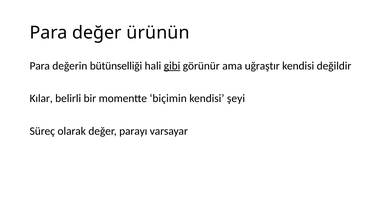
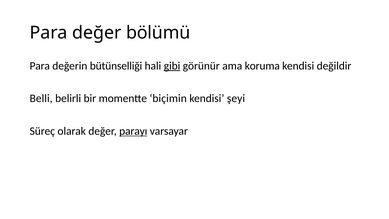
ürünün: ürünün -> bölümü (158, 33)
uğraştır: uğraştır -> koruma (262, 66)
Kılar: Kılar -> Belli (41, 98)
parayı underline: none -> present (133, 131)
